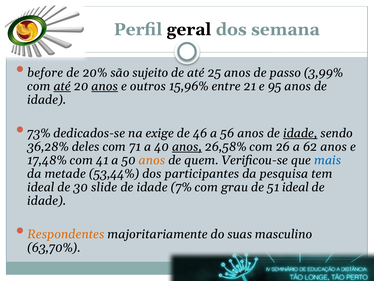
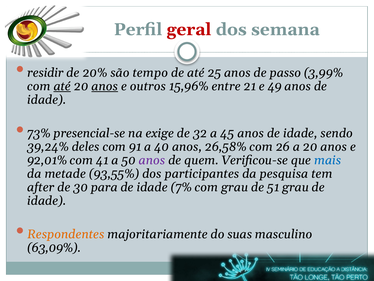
geral colour: black -> red (189, 29)
before: before -> residir (45, 73)
sujeito: sujeito -> tempo (150, 73)
95: 95 -> 49 (275, 86)
dedicados-se: dedicados-se -> presencial-se (89, 133)
46: 46 -> 32 (200, 133)
56: 56 -> 45 (227, 133)
idade underline: present -> none (300, 133)
36,28%: 36,28% -> 39,24% (48, 146)
71: 71 -> 91 (135, 146)
anos underline: present -> none (187, 146)
a 62: 62 -> 20 (310, 146)
17,48%: 17,48% -> 92,01% (47, 160)
anos colour: orange -> purple (152, 160)
53,44%: 53,44% -> 93,55% (114, 173)
ideal: ideal -> after (41, 187)
slide: slide -> para (104, 187)
51 ideal: ideal -> grau (296, 187)
63,70%: 63,70% -> 63,09% (54, 247)
